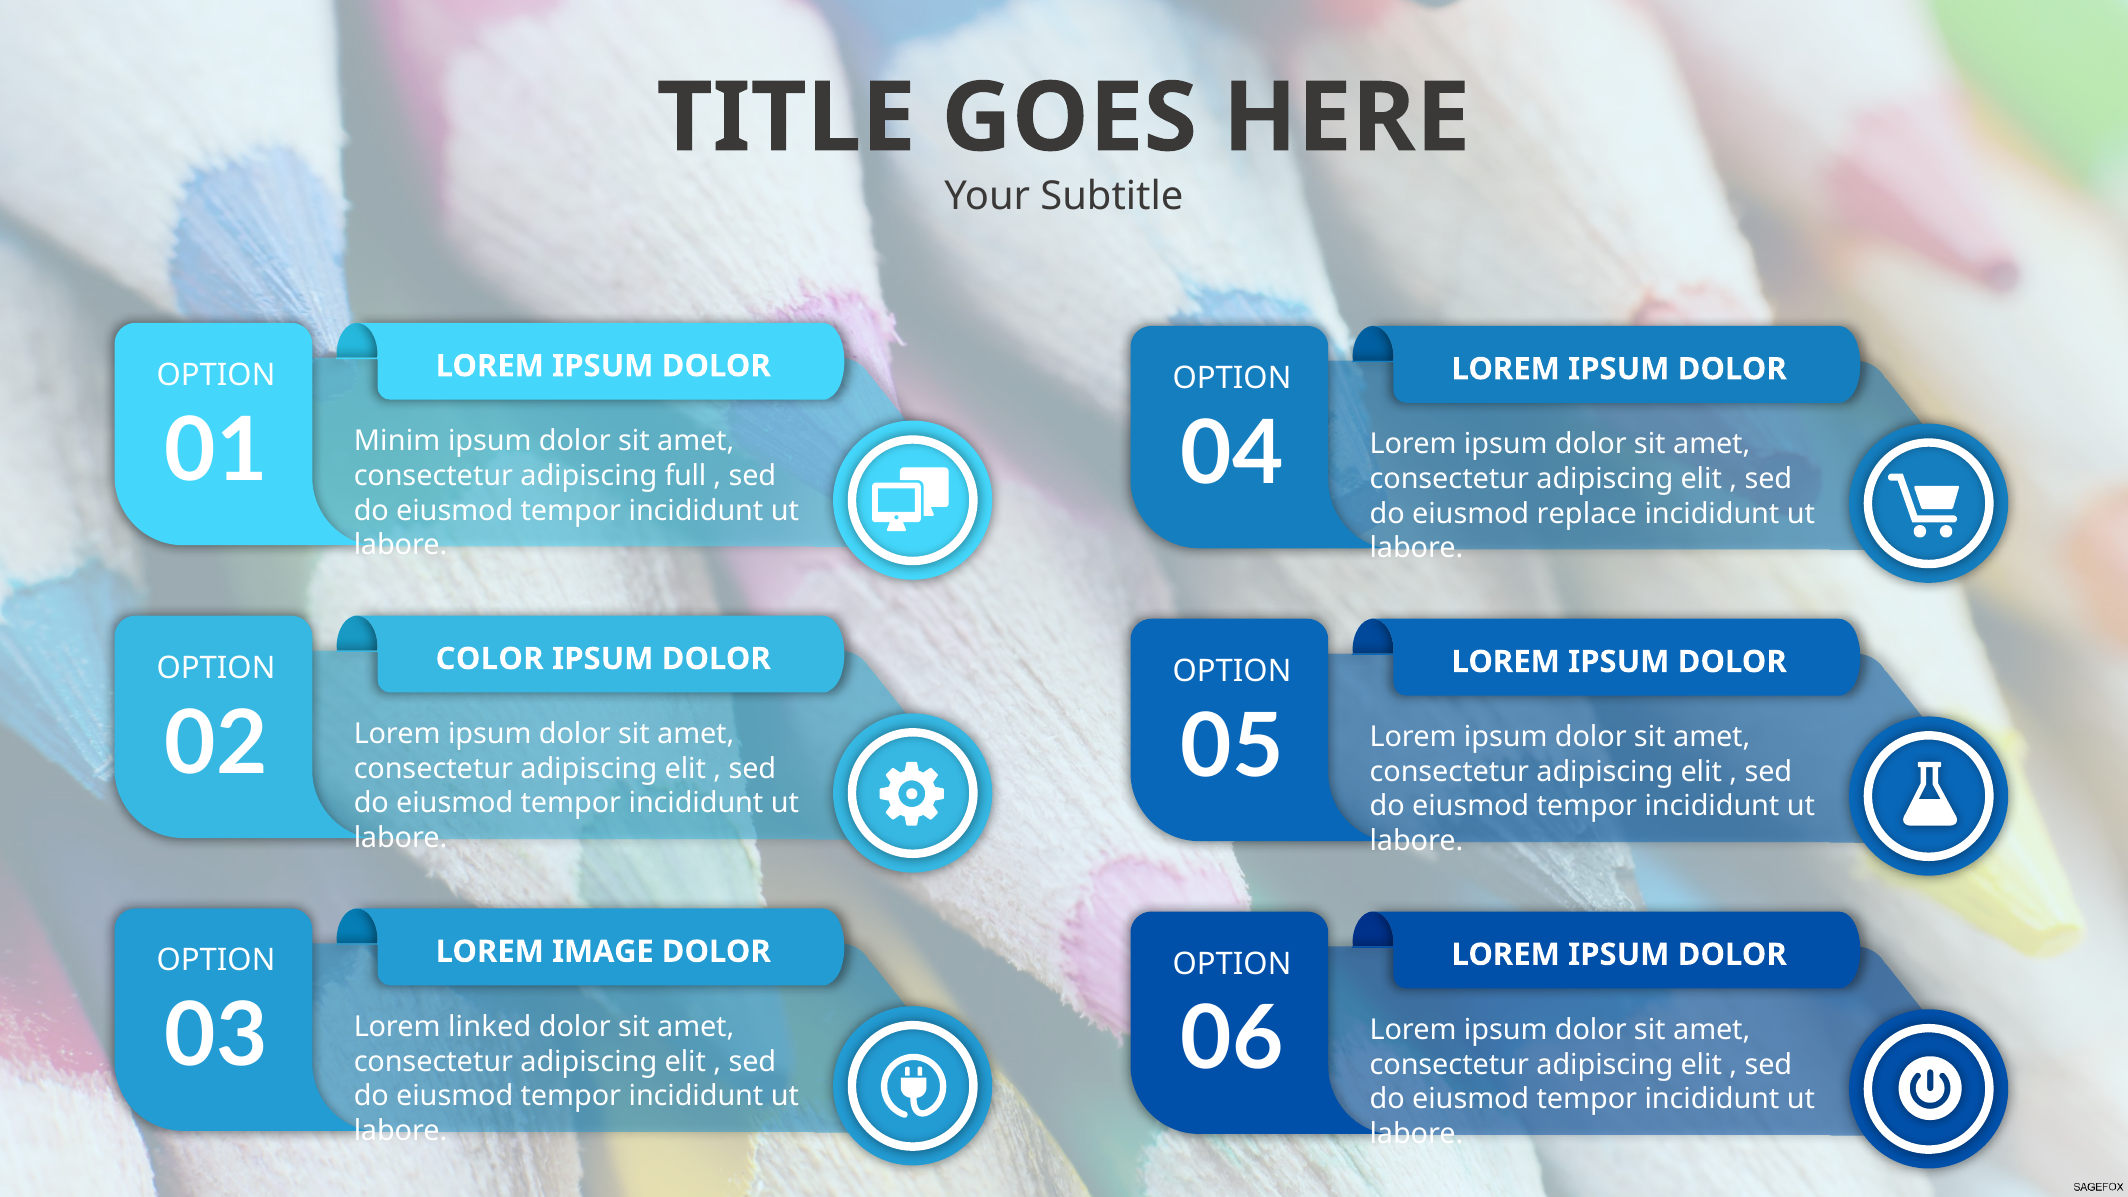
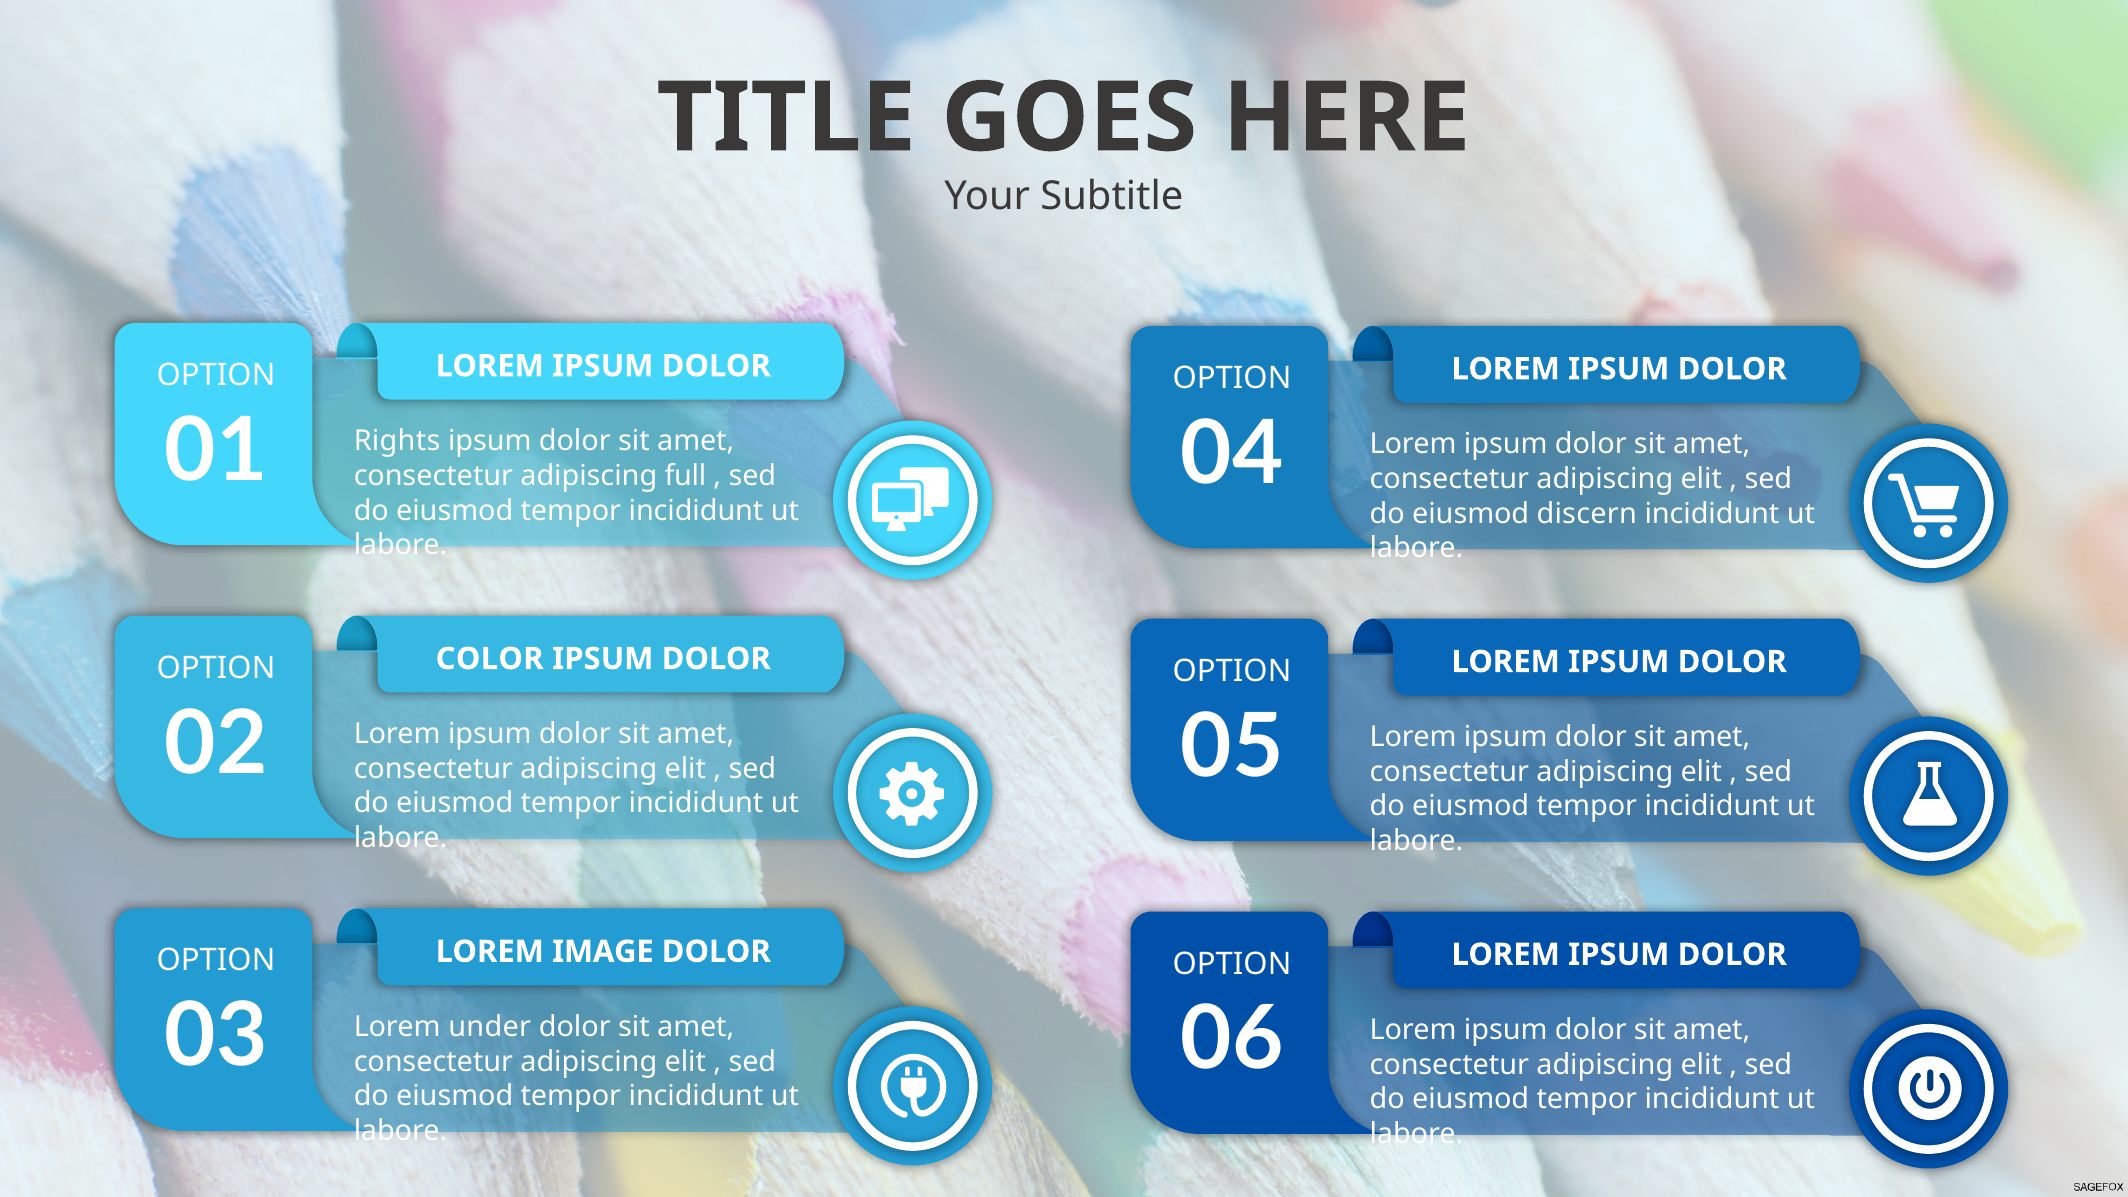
Minim: Minim -> Rights (397, 441)
replace: replace -> discern (1587, 514)
linked: linked -> under (490, 1027)
